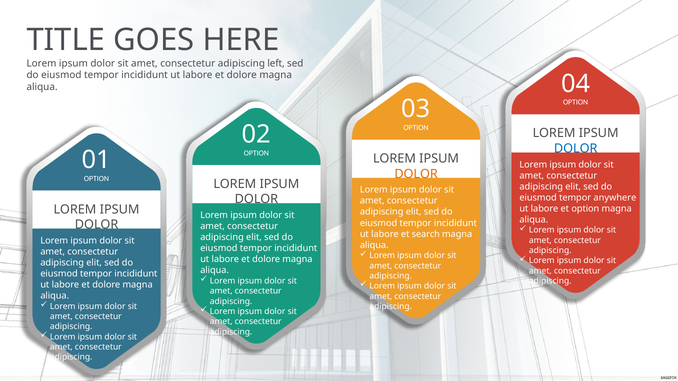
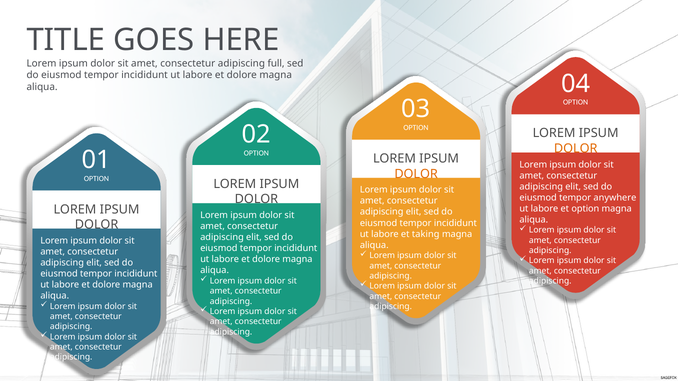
left: left -> full (276, 63)
DOLOR colour: blue -> orange (576, 149)
search: search -> taking (426, 234)
